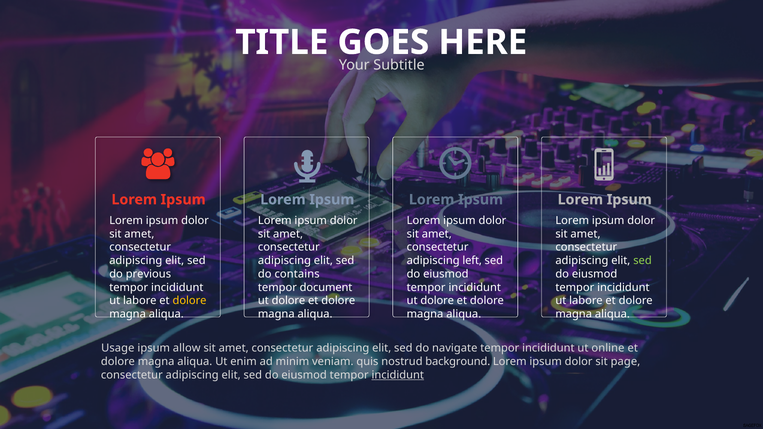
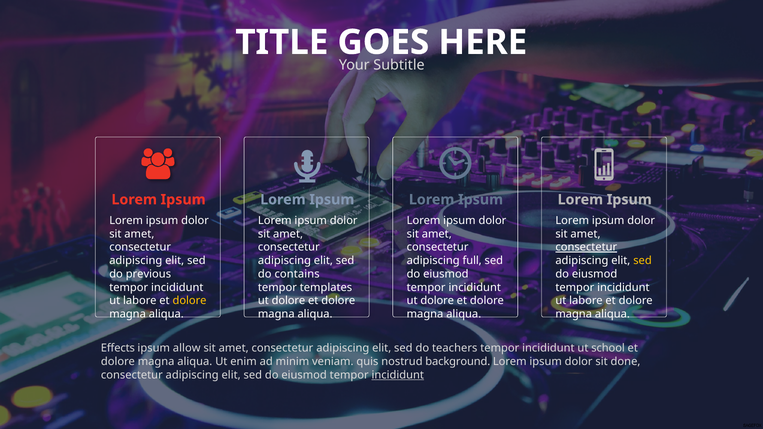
consectetur underline: none -> present (586, 247)
left: left -> full (472, 261)
sed colour: light green -> yellow (643, 261)
document: document -> templates (326, 287)
Usage: Usage -> Effects (118, 348)
navigate: navigate -> teachers (455, 348)
online: online -> school (608, 348)
page: page -> done (626, 362)
